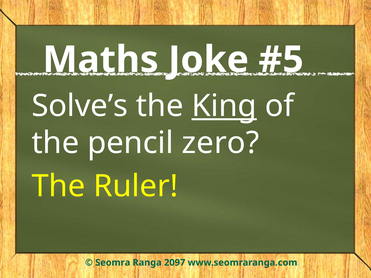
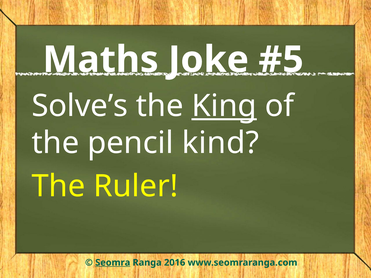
zero: zero -> kind (220, 143)
Seomra underline: none -> present (113, 263)
2097: 2097 -> 2016 (175, 263)
